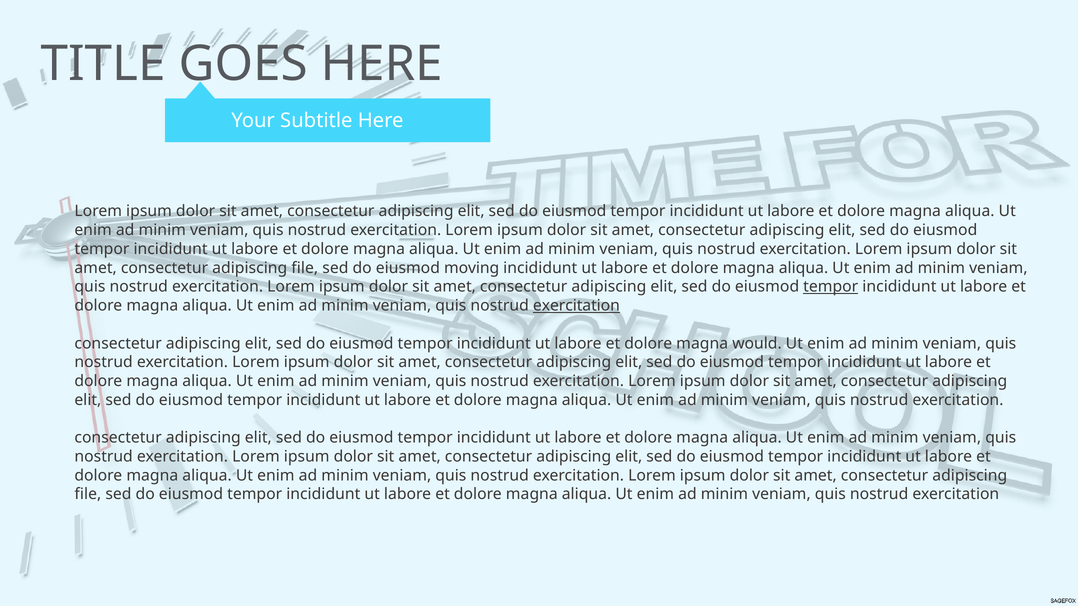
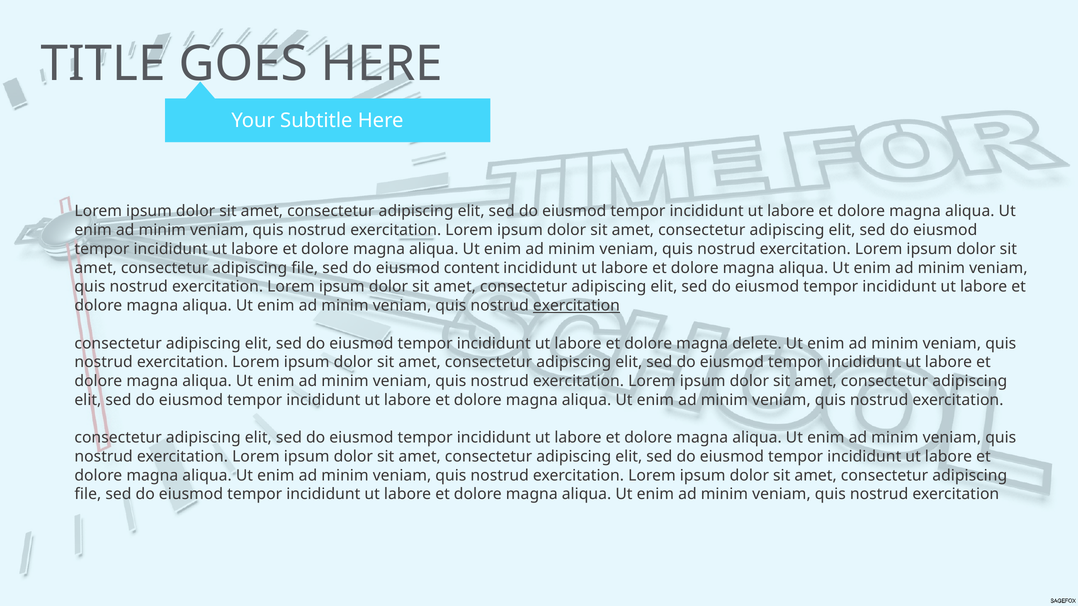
moving: moving -> content (472, 268)
tempor underline: present -> none (831, 287)
would: would -> delete (757, 344)
